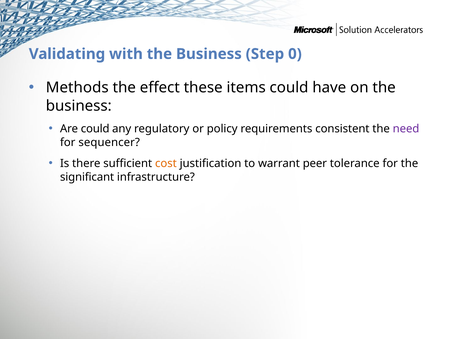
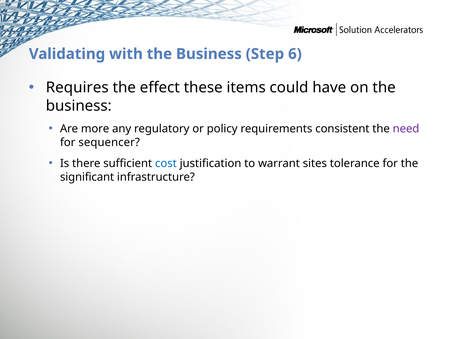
0: 0 -> 6 (295, 54)
Methods: Methods -> Requires (77, 88)
Are could: could -> more (95, 129)
cost colour: orange -> blue (166, 163)
peer: peer -> sites (315, 163)
